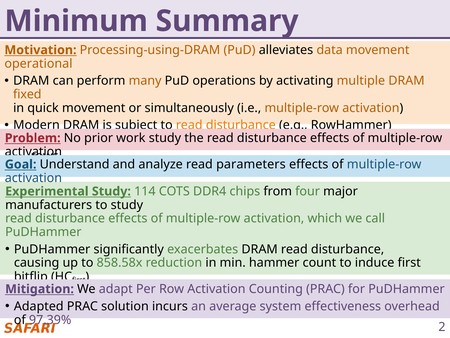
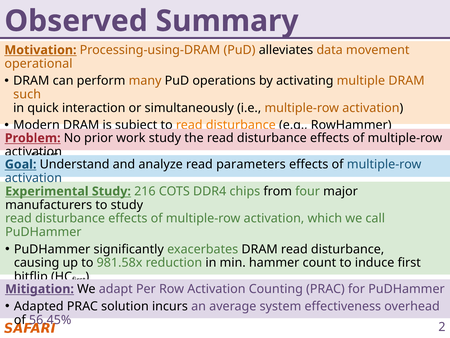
Minimum: Minimum -> Observed (76, 21)
fixed: fixed -> such (27, 94)
quick movement: movement -> interaction (94, 108)
114: 114 -> 216 (145, 191)
858.58x: 858.58x -> 981.58x (120, 262)
97.39%: 97.39% -> 56.45% (50, 319)
